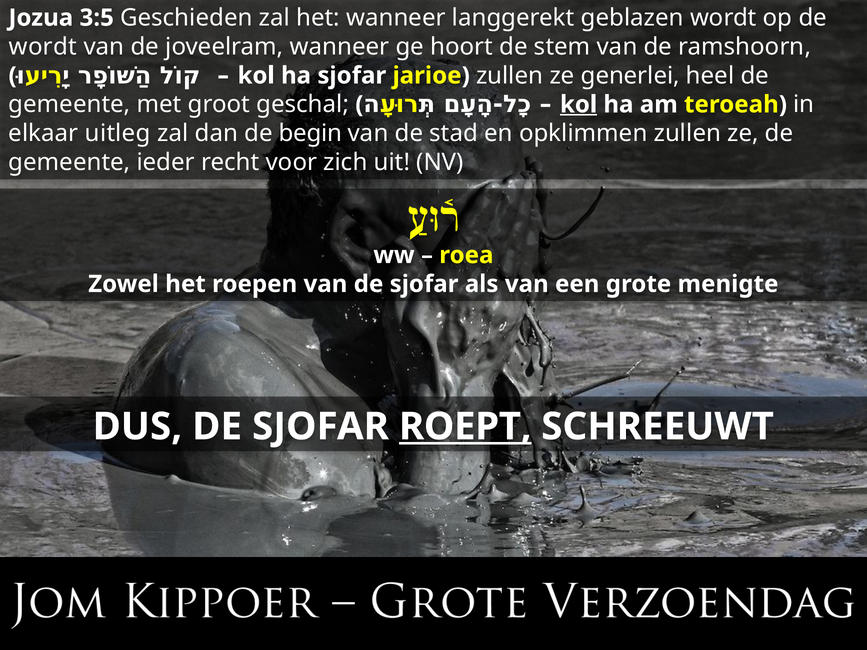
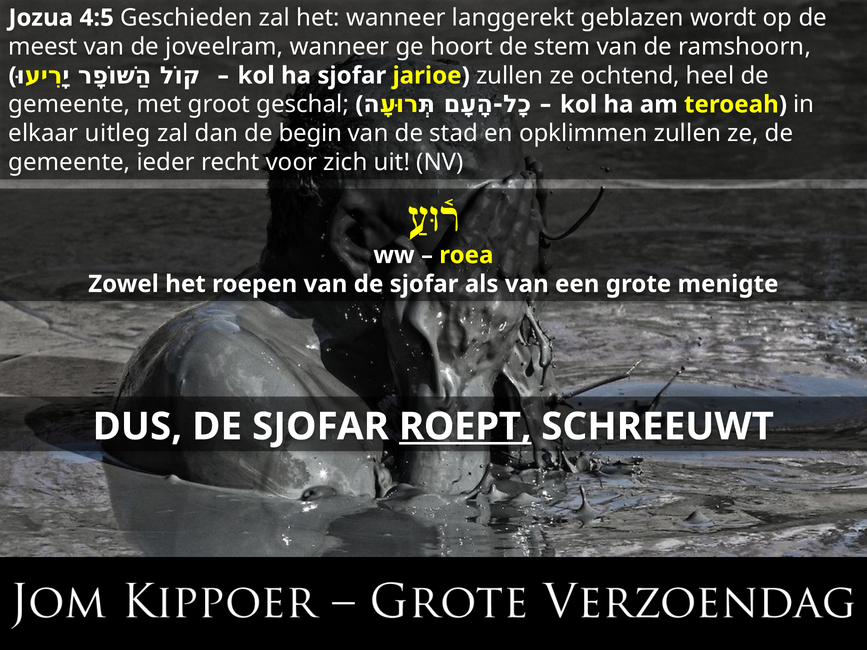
3:5: 3:5 -> 4:5 (97, 18)
wordt: wordt -> meest (43, 47)
generlei: generlei -> ochtend (630, 76)
kol underline: present -> none (578, 105)
